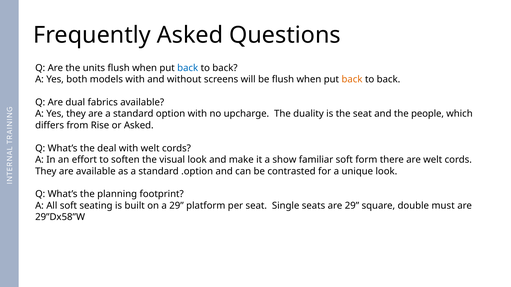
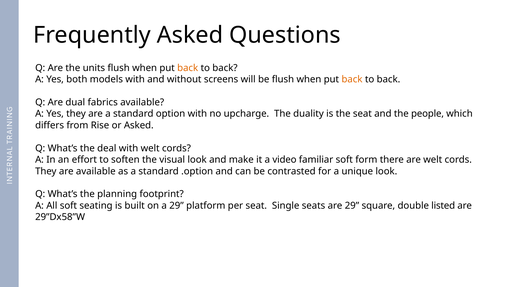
back colour: blue -> orange (188, 68)
show: show -> video (284, 160)
must: must -> listed (443, 206)
